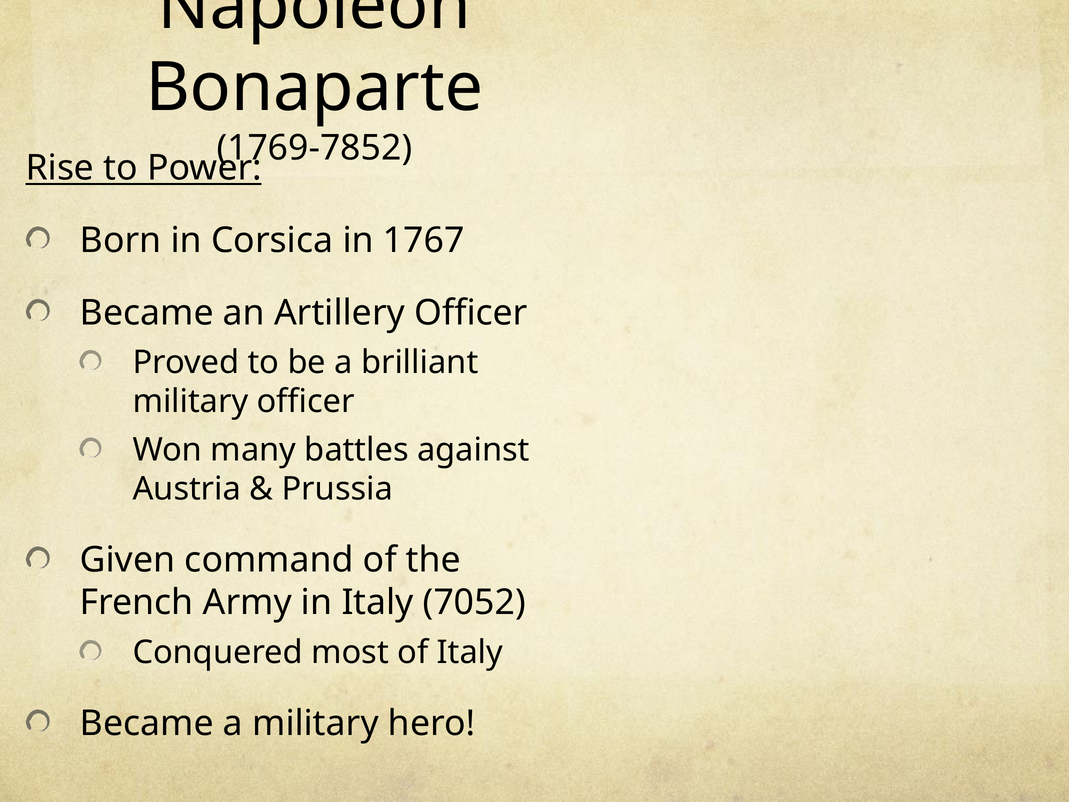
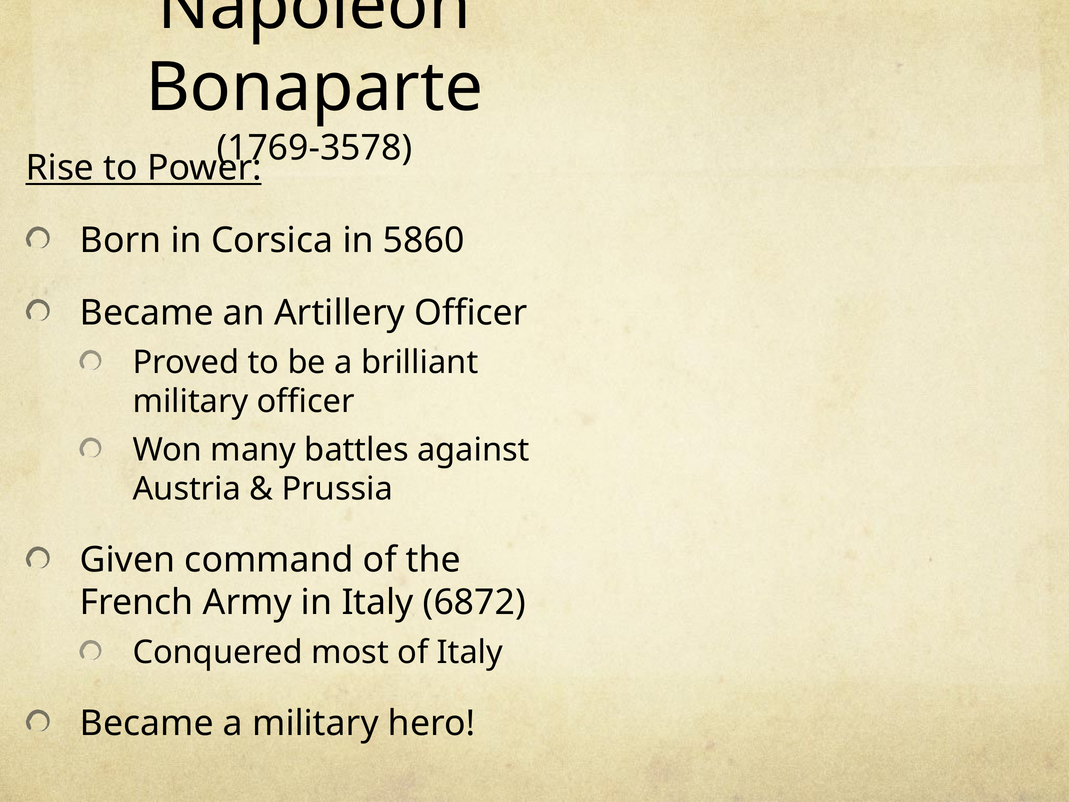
1769-7852: 1769-7852 -> 1769-3578 (314, 148)
1767: 1767 -> 5860 (424, 240)
7052: 7052 -> 6872 (474, 602)
